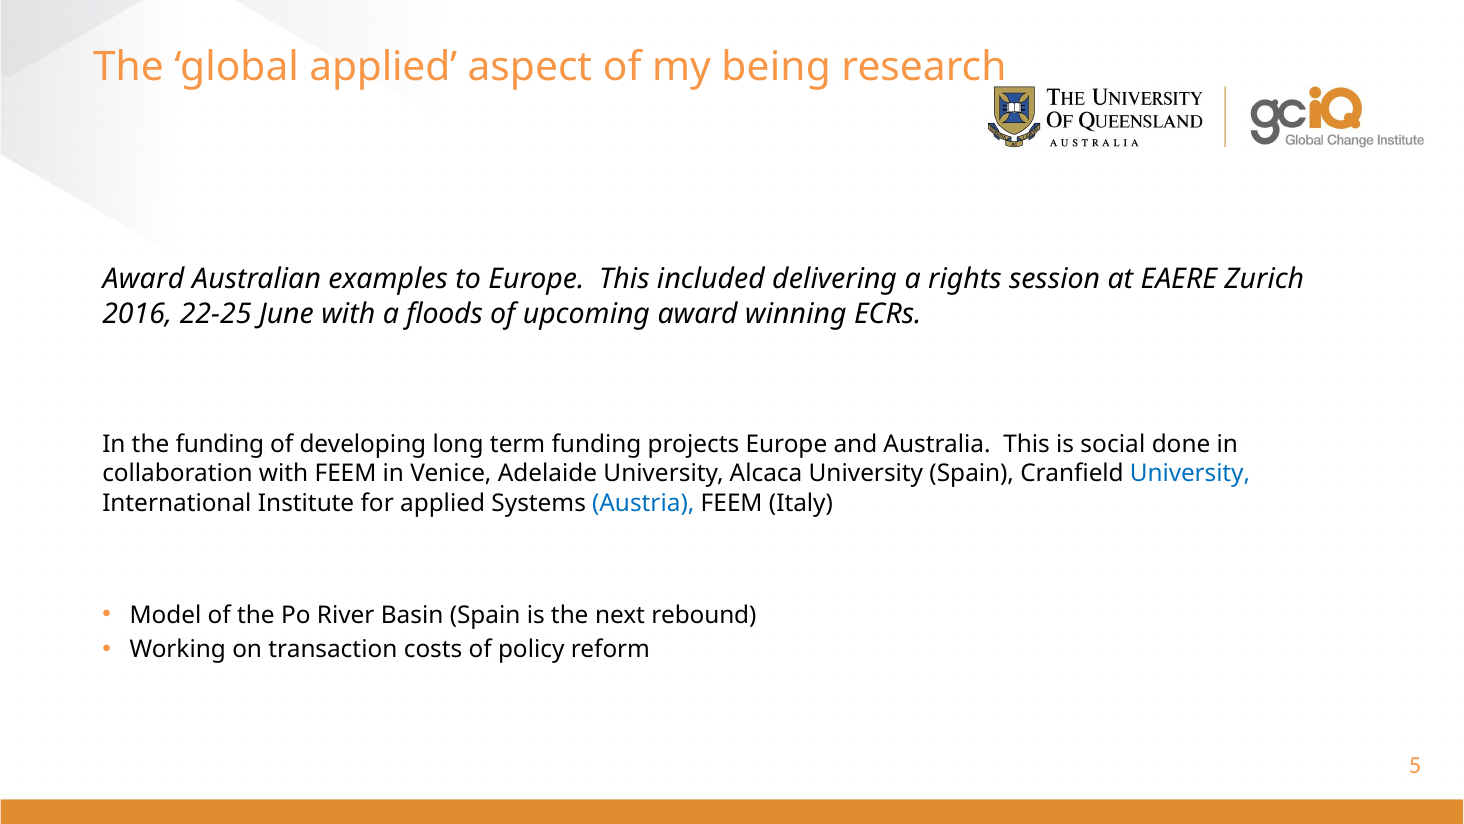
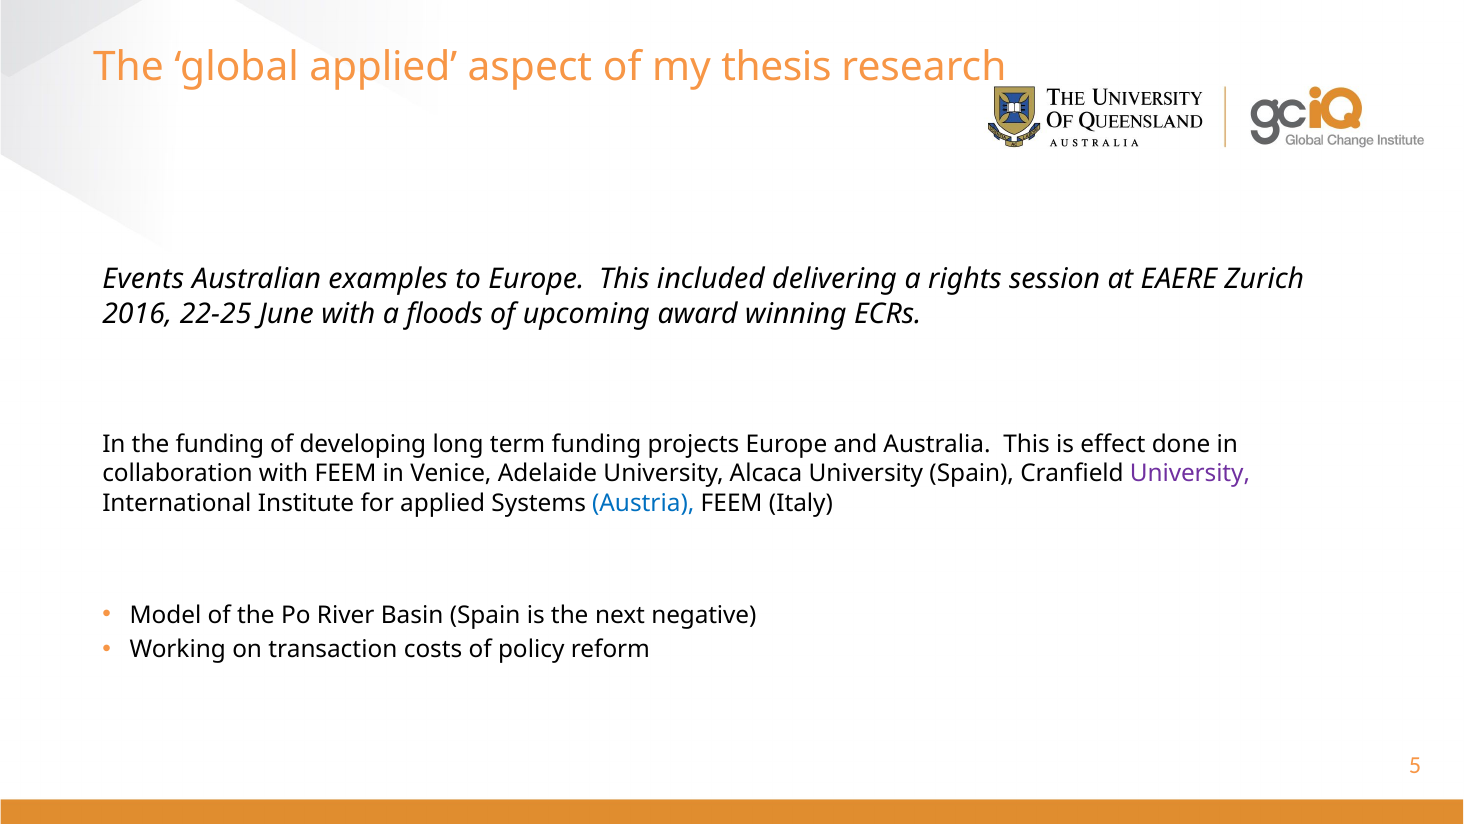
being: being -> thesis (776, 67)
Award: Award -> Events (143, 279)
social: social -> effect (1113, 444)
University colour: blue -> purple (1190, 474)
rebound: rebound -> negative (704, 615)
